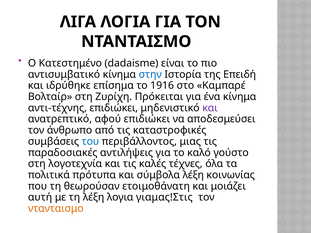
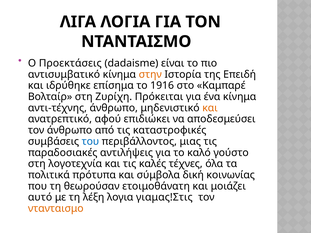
Κατεστημένο: Κατεστημένο -> Προεκτάσεις (70, 63)
στην colour: blue -> orange (150, 74)
αντι-τέχνης επιδιώκει: επιδιώκει -> άνθρωπο (114, 108)
και colour: purple -> orange (210, 108)
σύμβολα λέξη: λέξη -> δική (193, 175)
αυτή: αυτή -> αυτό (40, 198)
